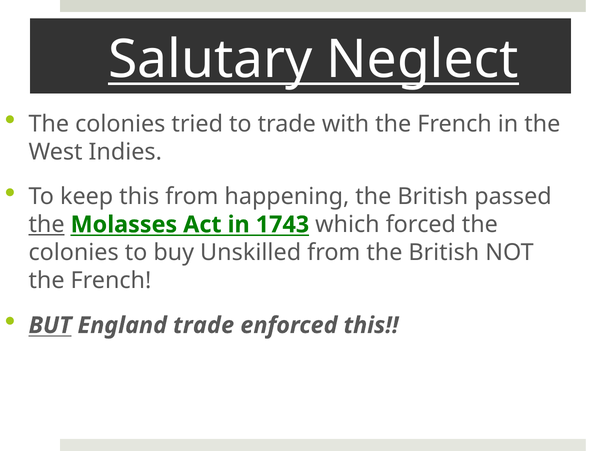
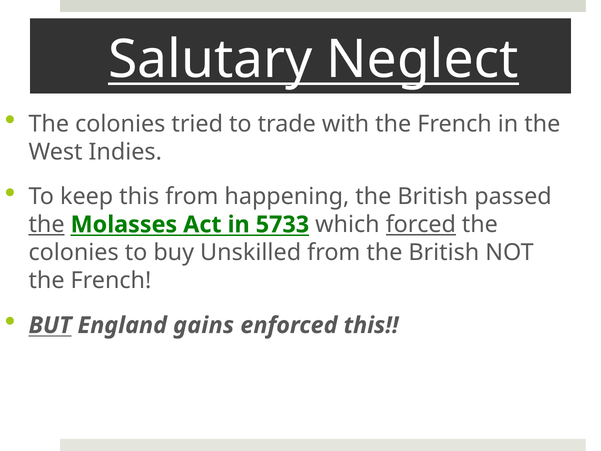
1743: 1743 -> 5733 (282, 224)
forced underline: none -> present (421, 224)
England trade: trade -> gains (204, 325)
